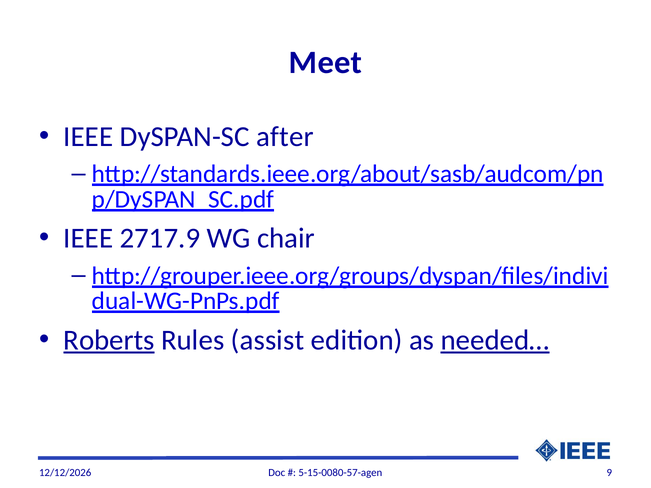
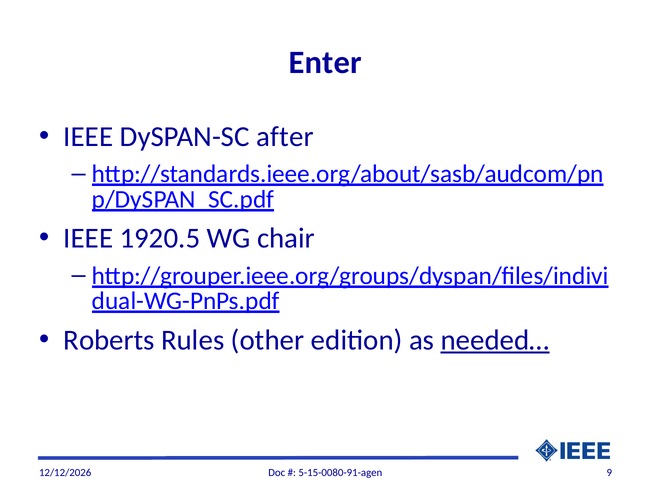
Meet: Meet -> Enter (325, 63)
2717.9: 2717.9 -> 1920.5 (160, 238)
Roberts underline: present -> none (109, 340)
assist: assist -> other (268, 340)
5-15-0080-57-agen: 5-15-0080-57-agen -> 5-15-0080-91-agen (340, 473)
